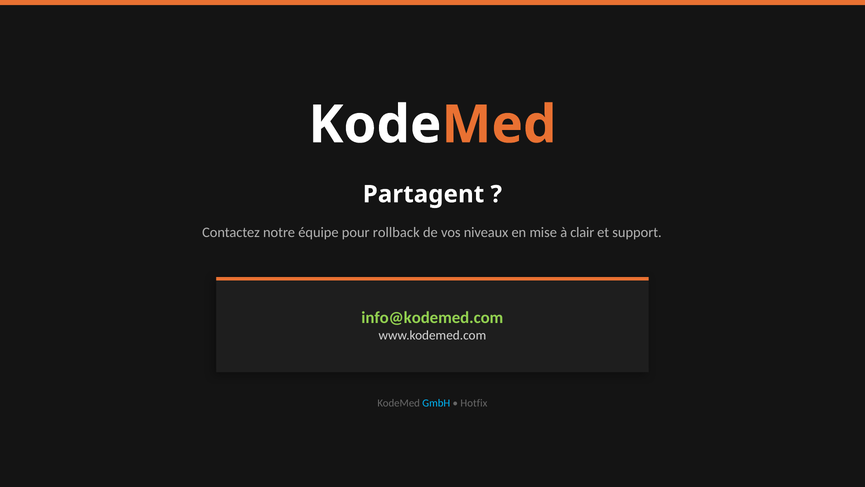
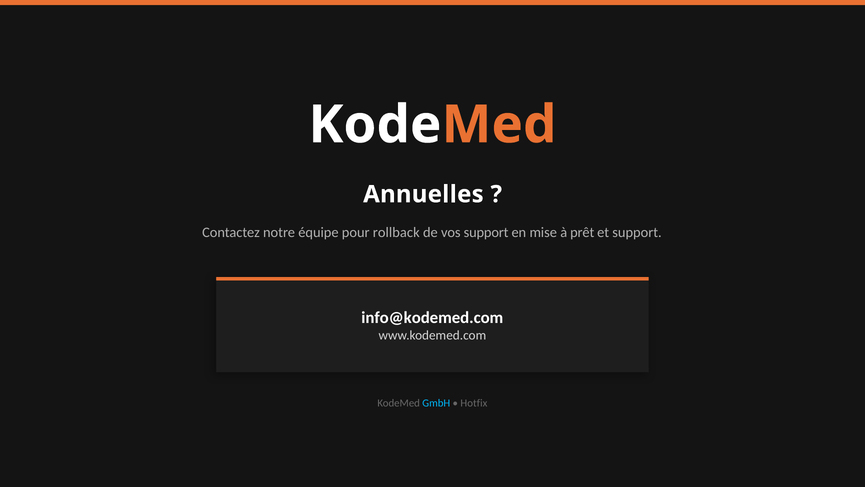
Partagent: Partagent -> Annuelles (423, 194)
vos niveaux: niveaux -> support (486, 232)
clair: clair -> prêt (582, 232)
info@kodemed.com colour: light green -> white (432, 318)
